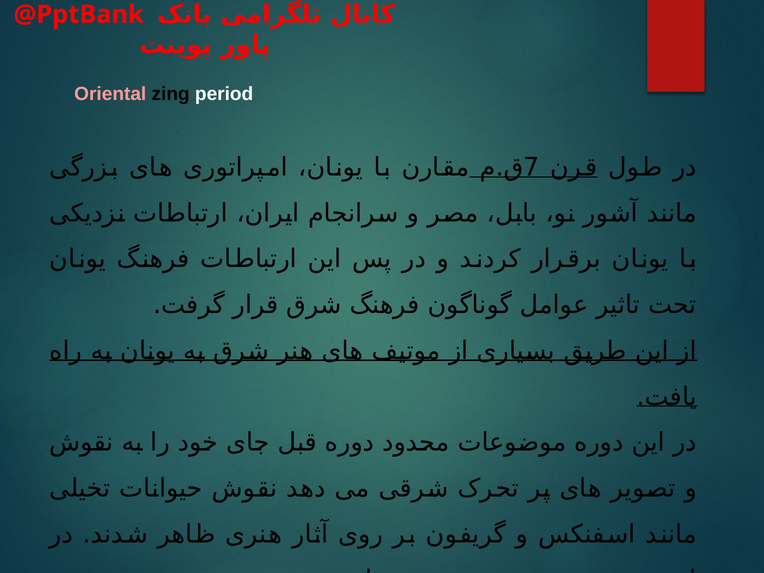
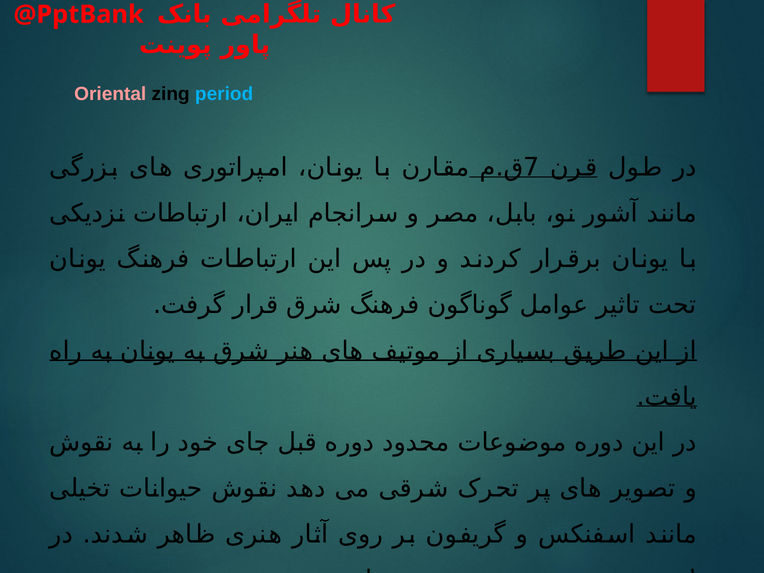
period colour: white -> light blue (224, 94)
